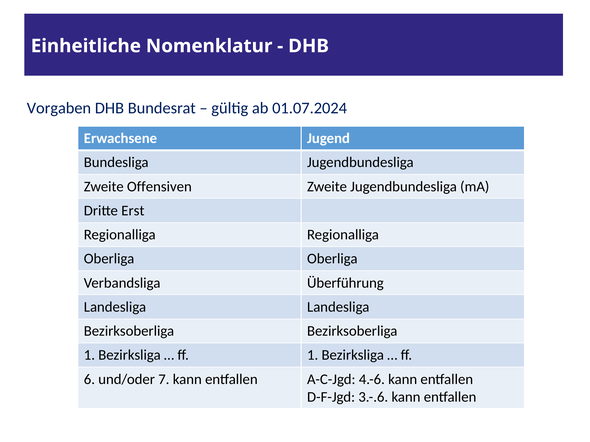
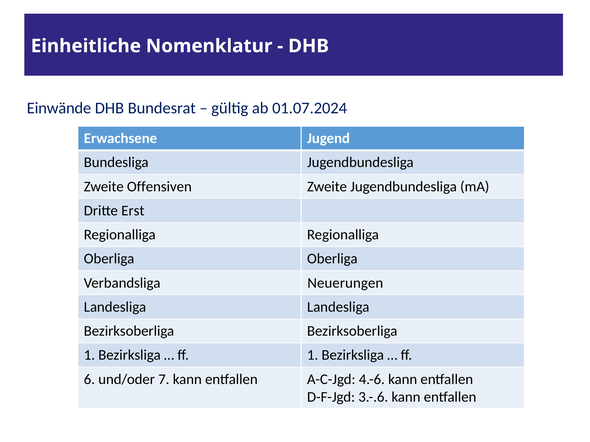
Vorgaben: Vorgaben -> Einwände (59, 108)
Überführung: Überführung -> Neuerungen (345, 283)
